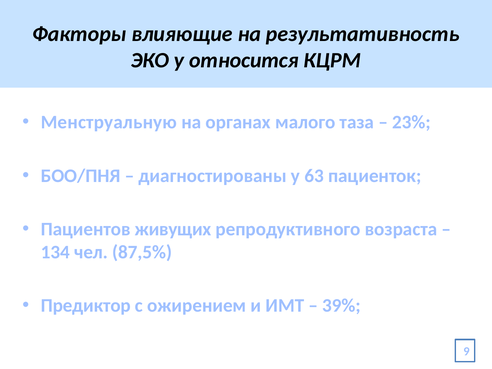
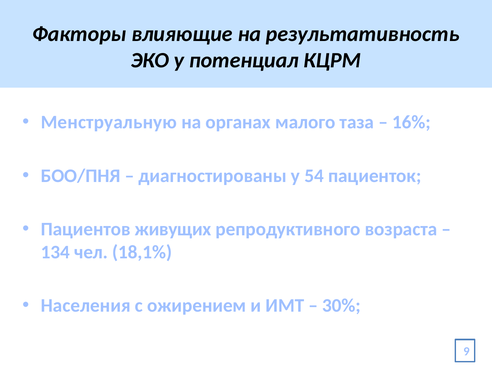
относится: относится -> потенциал (244, 60)
23%: 23% -> 16% (412, 122)
63: 63 -> 54 (314, 176)
87,5%: 87,5% -> 18,1% (142, 252)
Предиктор: Предиктор -> Населения (86, 306)
39%: 39% -> 30% (342, 306)
